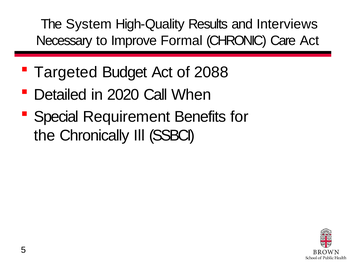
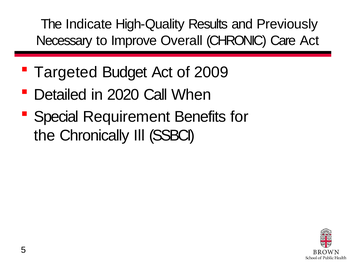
System: System -> Indicate (89, 24)
Interviews: Interviews -> Previously (287, 24)
Formal: Formal -> Overall (182, 41)
2088: 2088 -> 2009 (211, 72)
